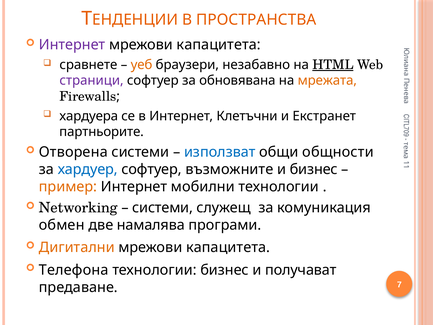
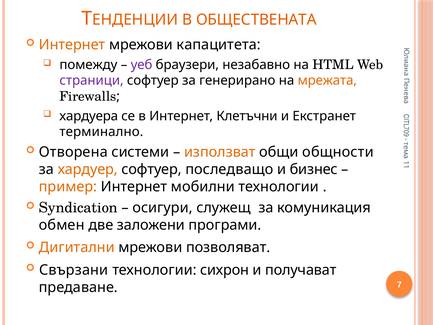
ПРОСТРАНСТВА: ПРОСТРАНСТВА -> ОБЩЕСТВЕНАТА (256, 20)
Интернет colour: purple -> orange (72, 45)
сравнете: сравнете -> помежду (88, 65)
уеб colour: orange -> purple (142, 65)
HTML underline: present -> none (333, 65)
обновявана: обновявана -> генерирано (237, 81)
партньорите: партньорите -> терминално (101, 132)
използват colour: blue -> orange (220, 152)
хардуер colour: blue -> orange (88, 169)
възможните: възможните -> последващо (229, 169)
Networking: Networking -> Syndication (78, 208)
системи: системи -> осигури (163, 208)
намалява: намалява -> заложени (151, 225)
капацитета: капацитета -> позволяват (228, 247)
Телефона: Телефона -> Свързани (74, 270)
технологии бизнес: бизнес -> сихрон (225, 270)
